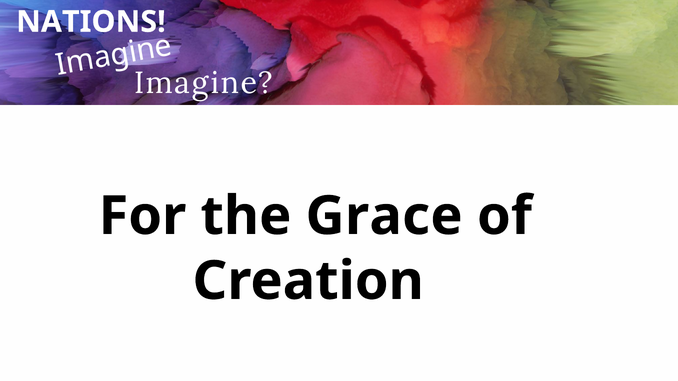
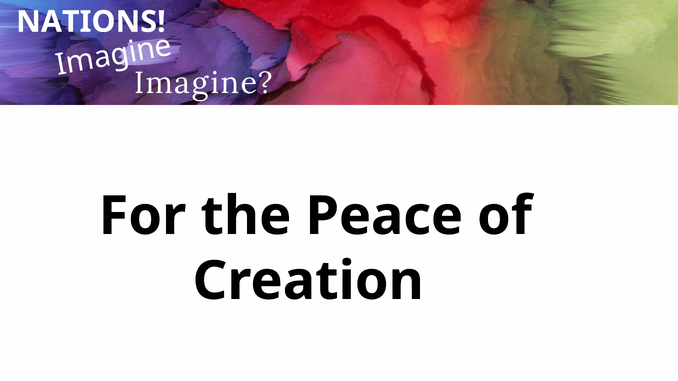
Grace: Grace -> Peace (384, 216)
